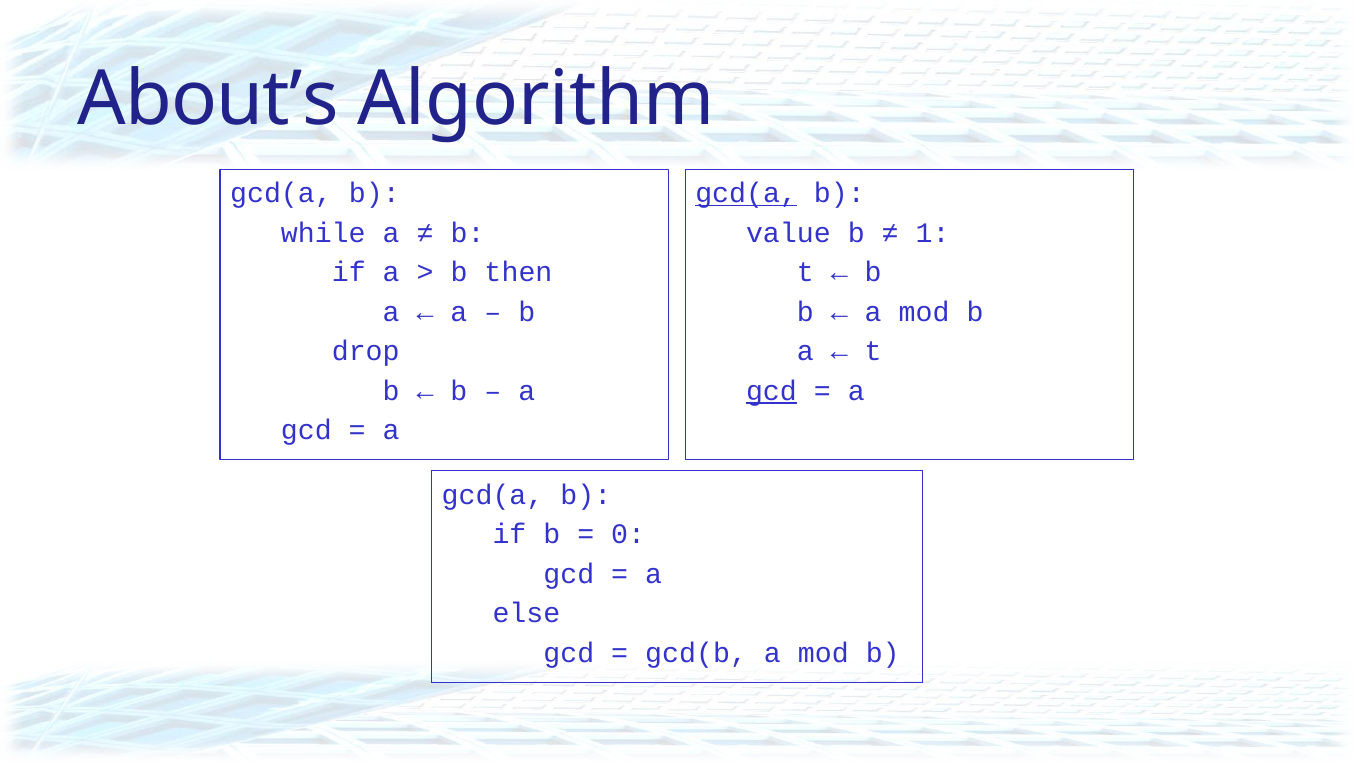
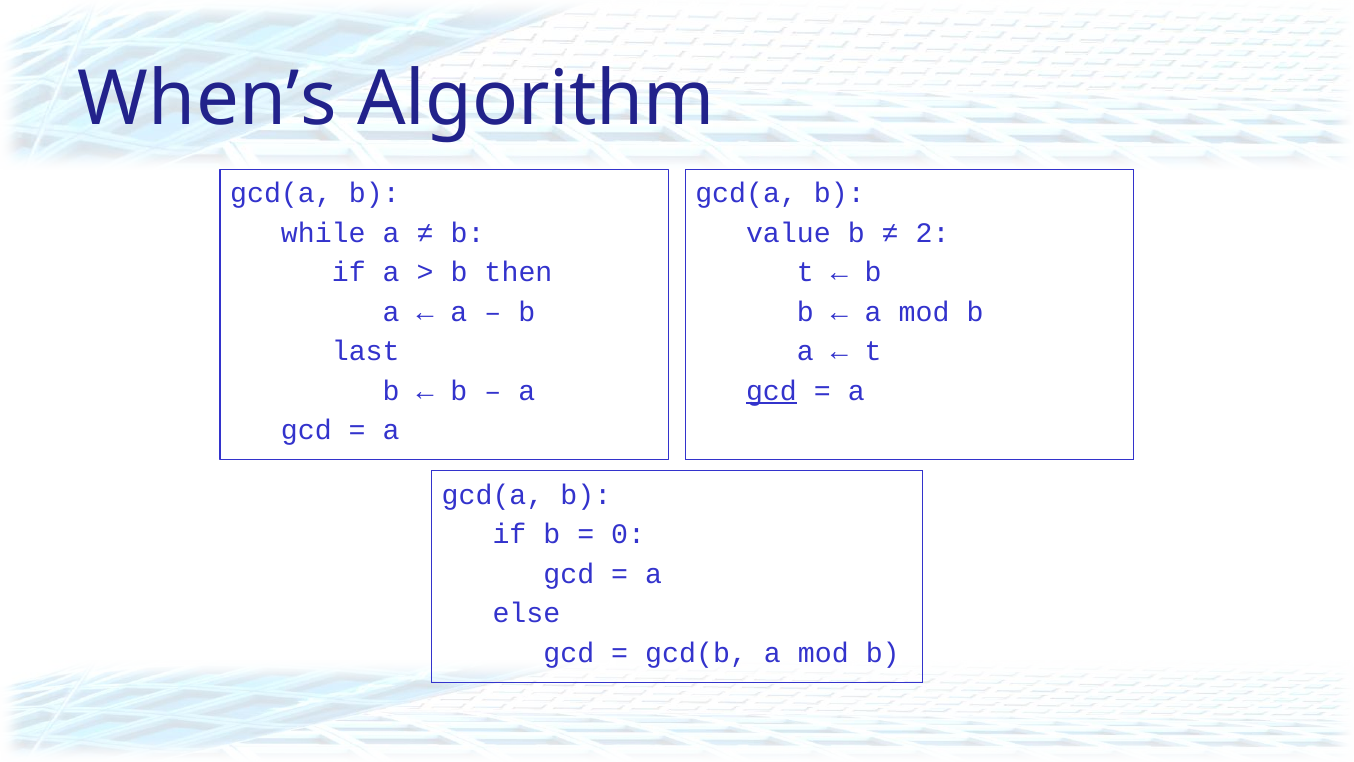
About’s: About’s -> When’s (207, 99)
gcd(a underline: present -> none (746, 193)
1: 1 -> 2 (933, 233)
drop: drop -> last (366, 351)
